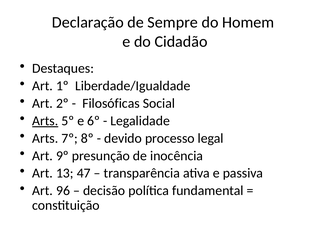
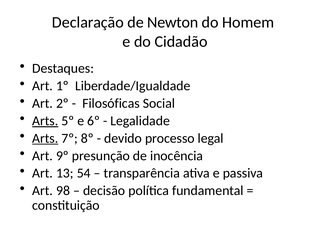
Sempre: Sempre -> Newton (173, 22)
Arts underline: none -> present (45, 139)
47: 47 -> 54 (84, 174)
96: 96 -> 98 (63, 191)
